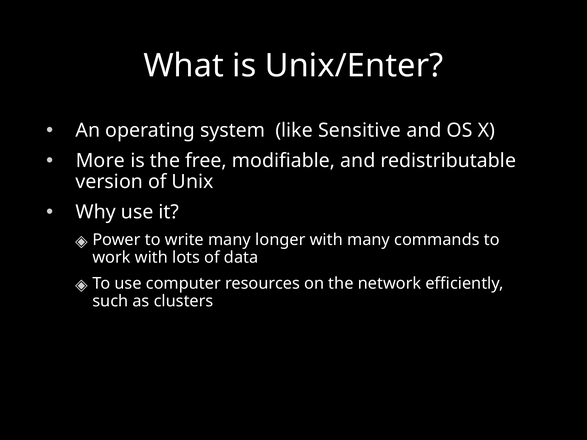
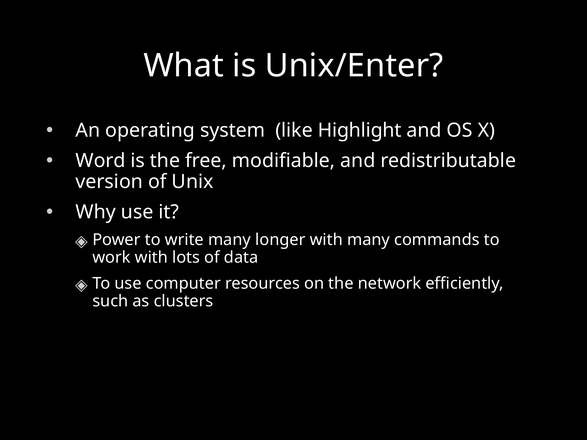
Sensitive: Sensitive -> Highlight (360, 131)
More: More -> Word (101, 161)
